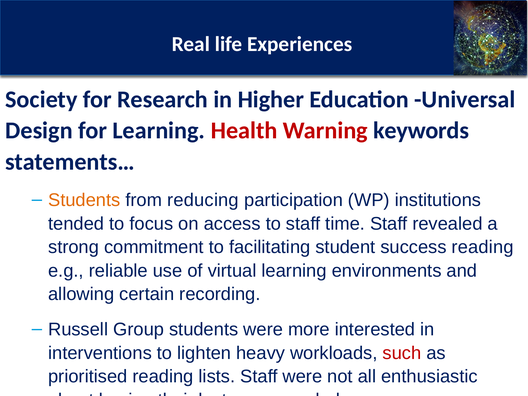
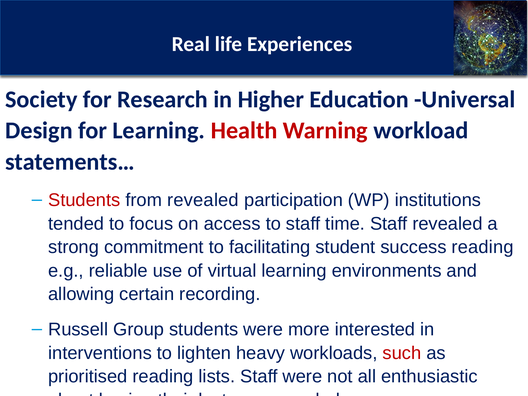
keywords: keywords -> workload (421, 131)
Students colour: orange -> red (84, 200)
from reducing: reducing -> revealed (203, 200)
